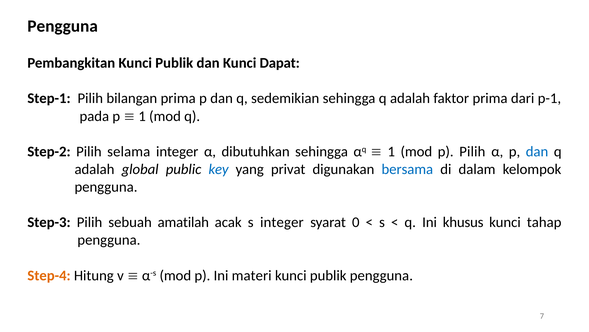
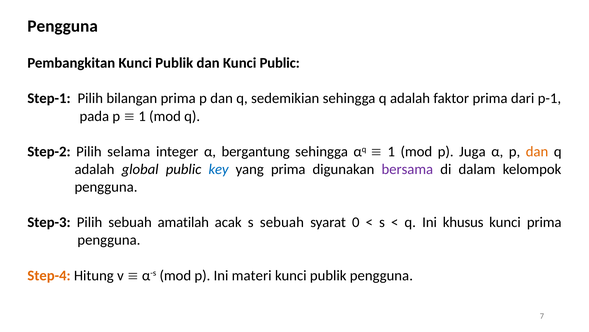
Kunci Dapat: Dapat -> Public (280, 63)
dibutuhkan: dibutuhkan -> bergantung (256, 151)
p Pilih: Pilih -> Juga (472, 151)
dan colour: blue -> orange (537, 151)
yang privat: privat -> prima (288, 169)
bersama colour: blue -> purple (407, 169)
s integer: integer -> sebuah (282, 222)
kunci tahap: tahap -> prima (544, 222)
